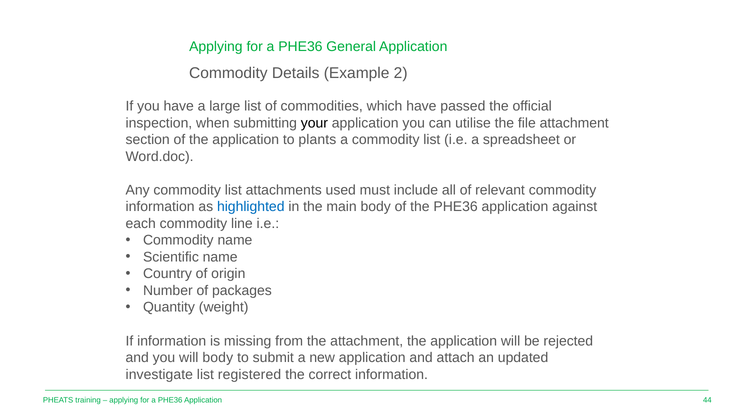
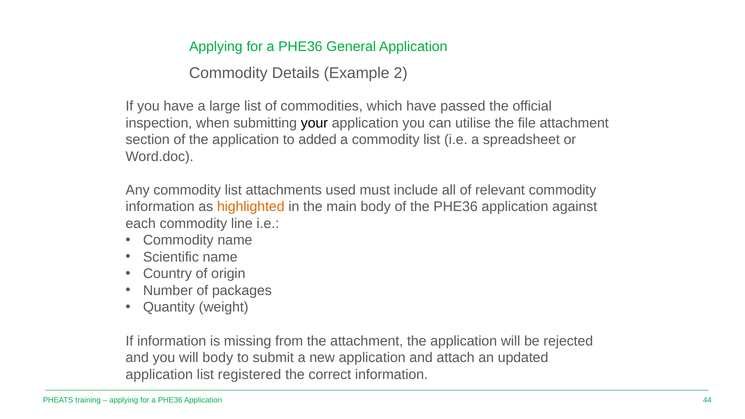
plants: plants -> added (318, 140)
highlighted colour: blue -> orange (251, 207)
investigate: investigate -> application (159, 374)
